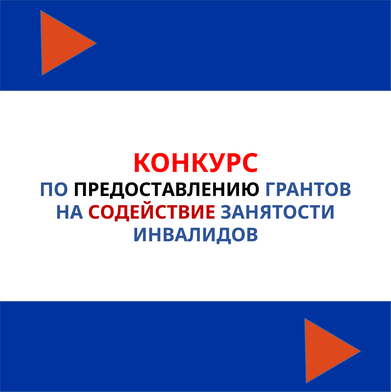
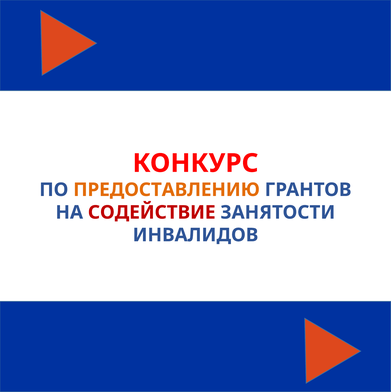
ПРЕДОСТАВЛЕНИЮ colour: black -> orange (167, 190)
